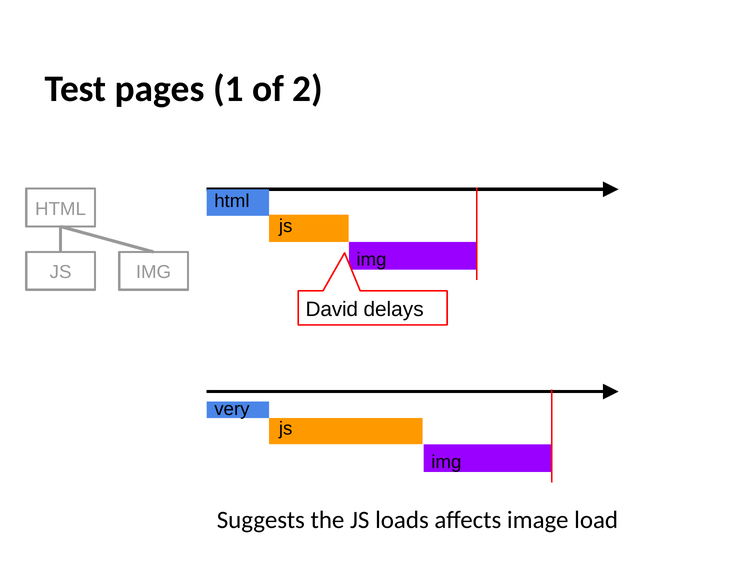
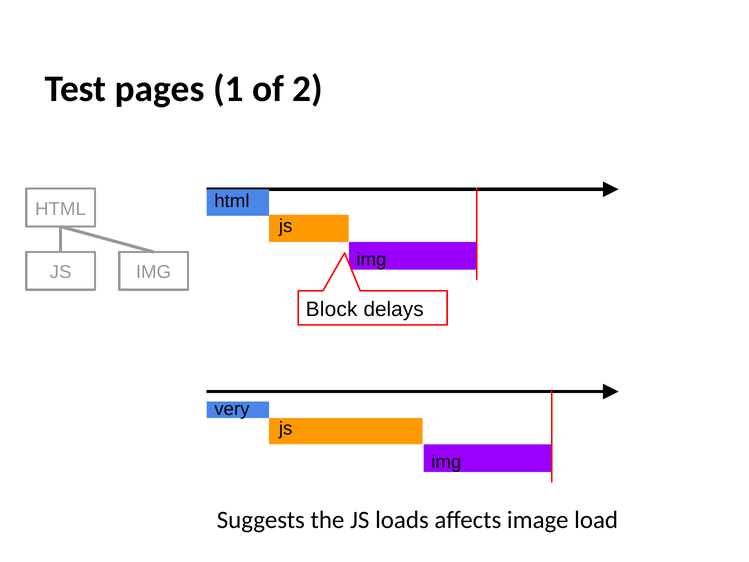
David: David -> Block (332, 309)
